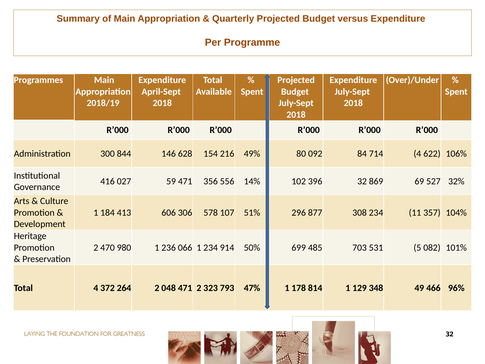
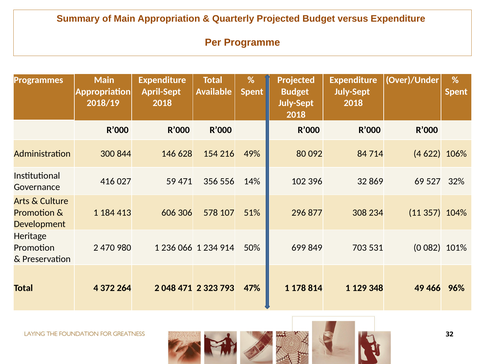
485: 485 -> 849 (315, 247)
5: 5 -> 0 (417, 247)
